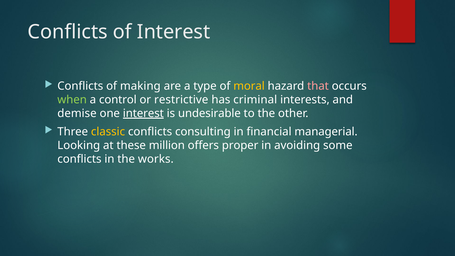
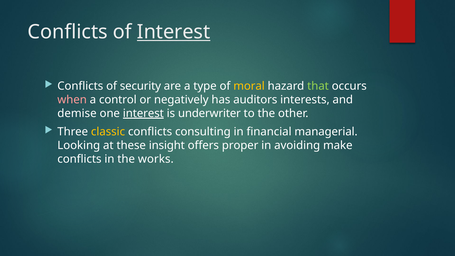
Interest underline: none -> present (174, 32)
making: making -> security (140, 86)
that colour: pink -> light green (318, 86)
when colour: light green -> pink (72, 100)
restrictive: restrictive -> negatively (181, 100)
criminal: criminal -> auditors (255, 100)
undesirable: undesirable -> underwriter (209, 113)
million: million -> insight (167, 145)
some: some -> make (338, 145)
